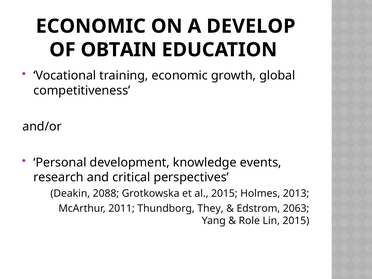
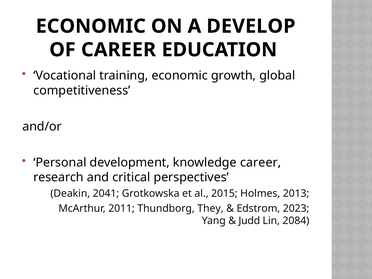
OF OBTAIN: OBTAIN -> CAREER (119, 50)
knowledge events: events -> career (261, 162)
2088: 2088 -> 2041 (106, 193)
2063: 2063 -> 2023 (296, 208)
Role: Role -> Judd (249, 221)
Lin 2015: 2015 -> 2084 (296, 221)
